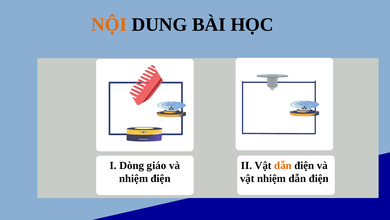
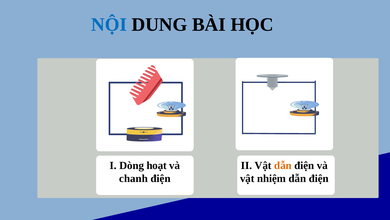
NỘI colour: orange -> blue (109, 24)
giáo: giáo -> hoạt (157, 165)
nhiệm: nhiệm -> chanh (134, 178)
